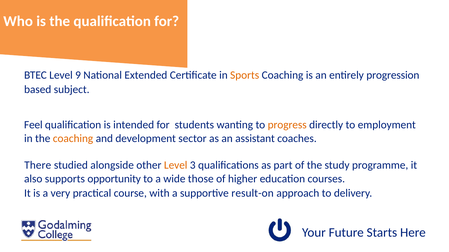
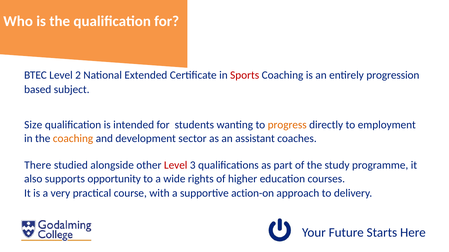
9: 9 -> 2 (78, 75)
Sports colour: orange -> red (245, 75)
Feel: Feel -> Size (33, 125)
Level colour: orange -> red (176, 166)
those: those -> rights (201, 179)
result-on: result-on -> action-on (253, 193)
